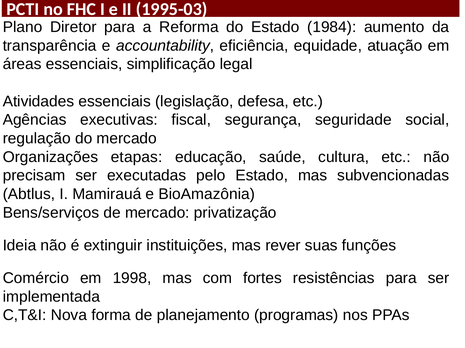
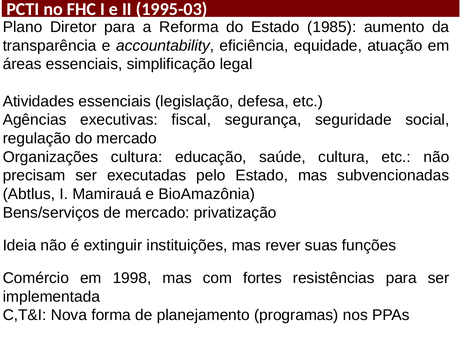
1984: 1984 -> 1985 (332, 27)
Organizações etapas: etapas -> cultura (137, 157)
